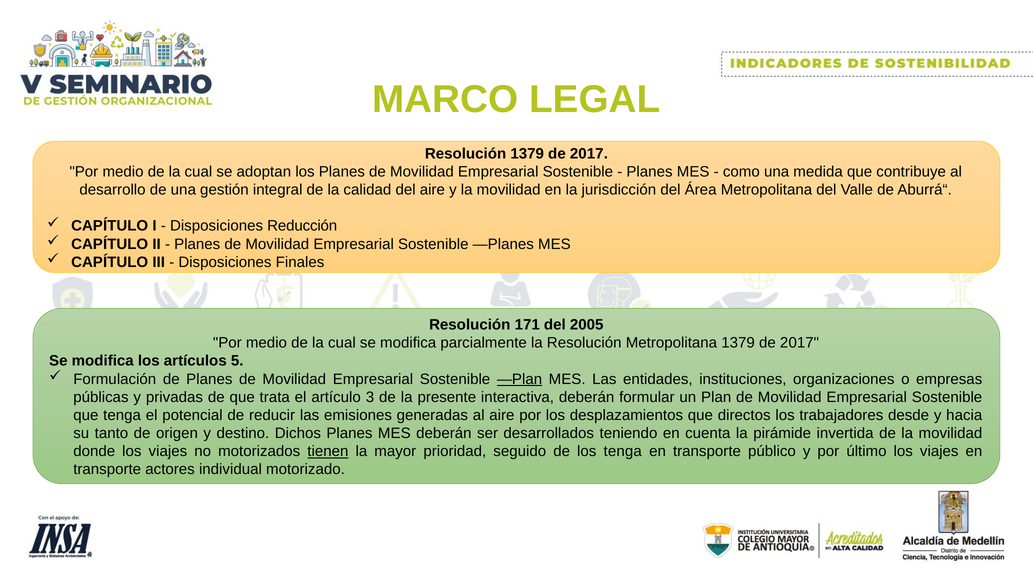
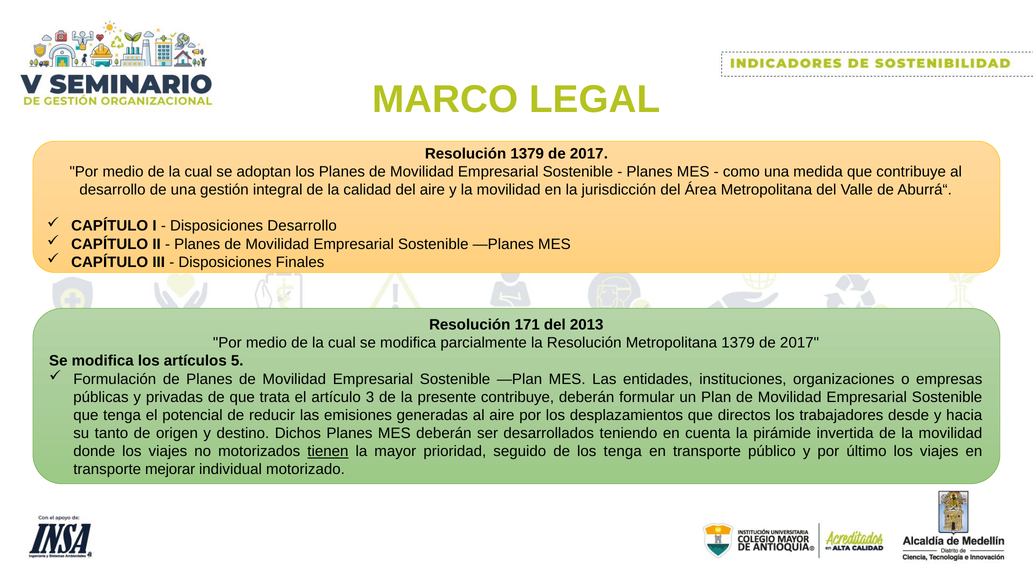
Disposiciones Reducción: Reducción -> Desarrollo (302, 226)
2005: 2005 -> 2013 (587, 325)
—Plan underline: present -> none (520, 379)
presente interactiva: interactiva -> contribuye (518, 397)
actores: actores -> mejorar (170, 470)
